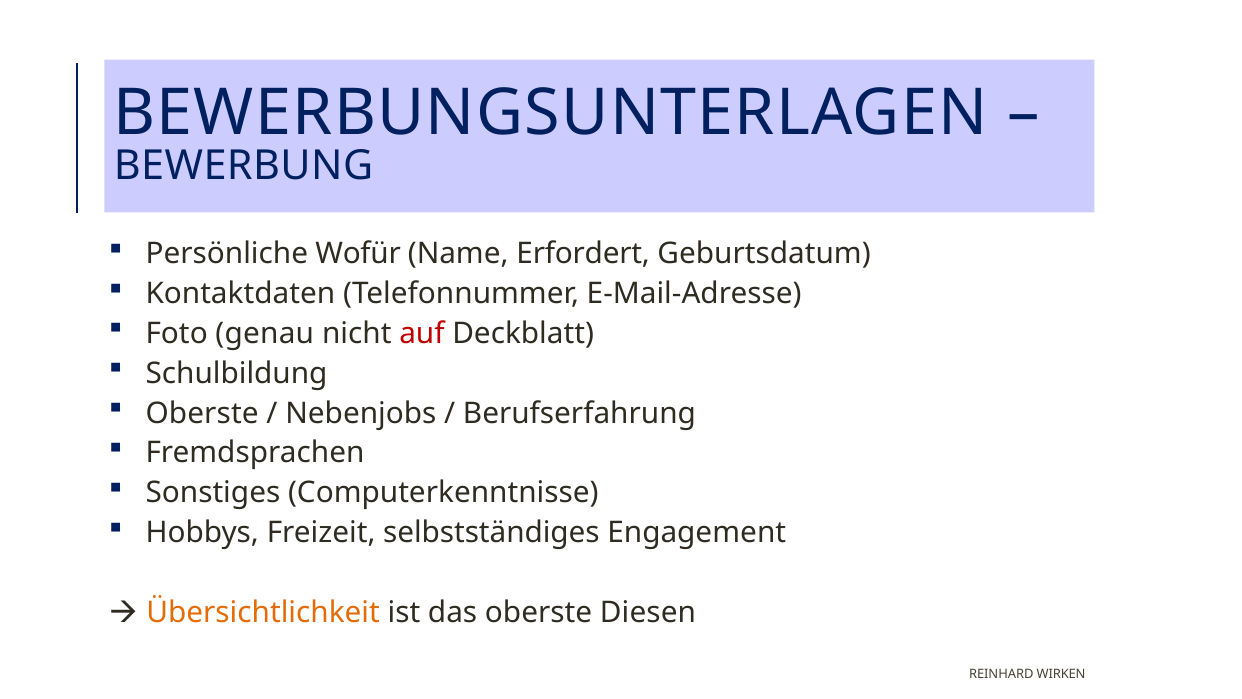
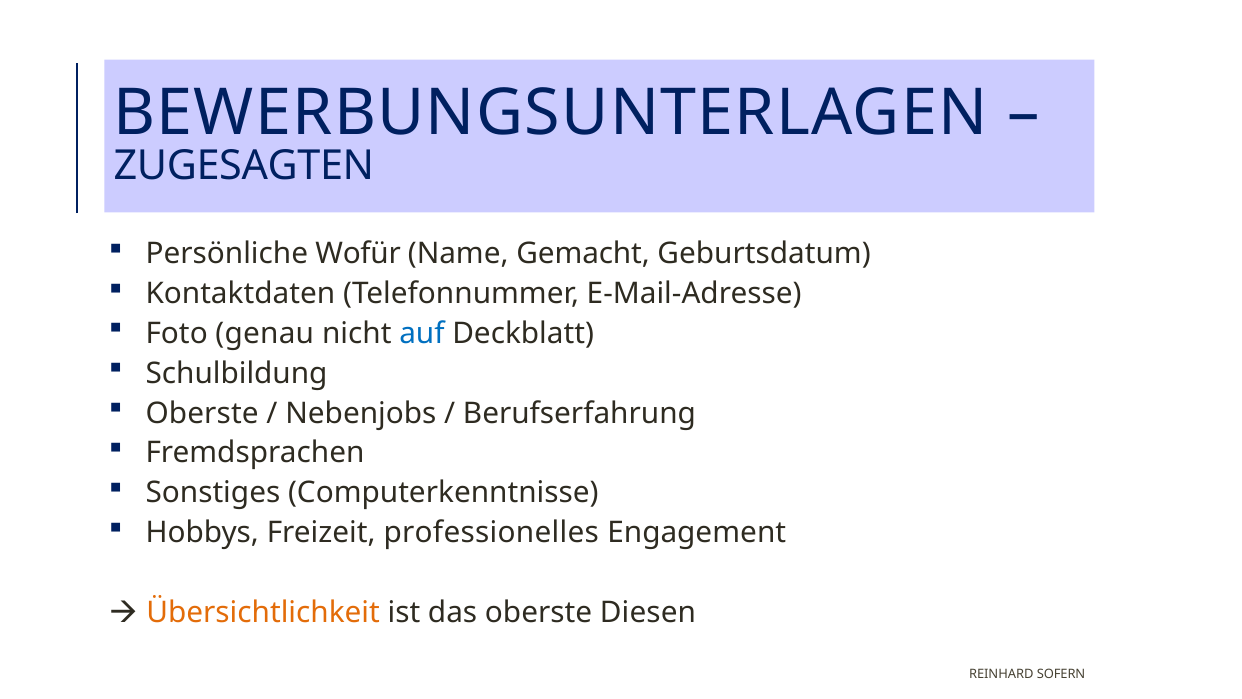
BEWERBUNG: BEWERBUNG -> ZUGESAGTEN (244, 165)
Erfordert: Erfordert -> Gemacht (583, 253)
auf colour: red -> blue (422, 333)
selbstständiges: selbstständiges -> professionelles (491, 533)
WIRKEN: WIRKEN -> SOFERN (1061, 674)
